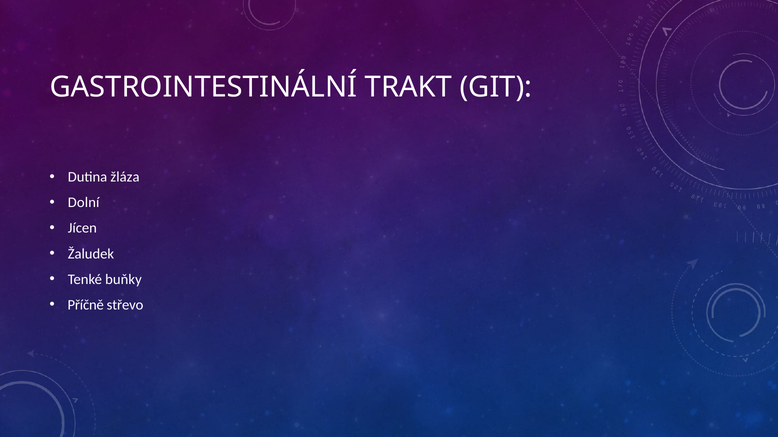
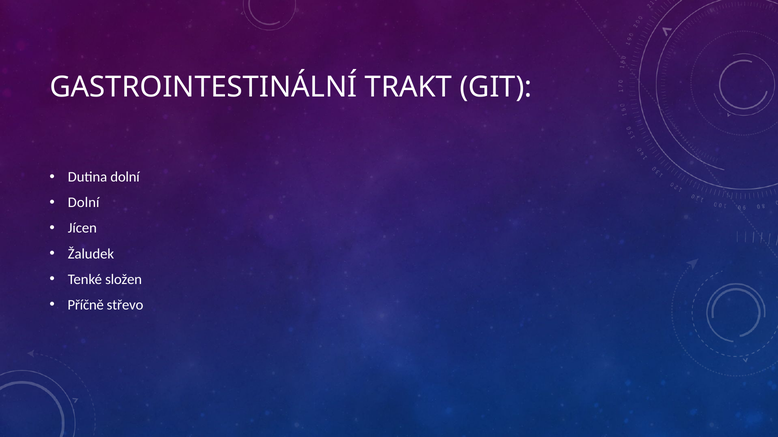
Dutina žláza: žláza -> dolní (125, 177)
buňky: buňky -> složen (124, 280)
